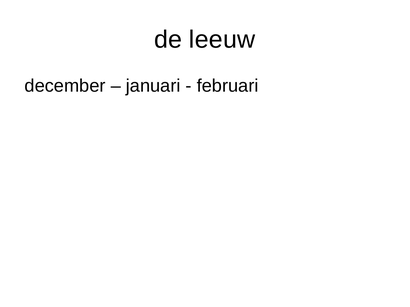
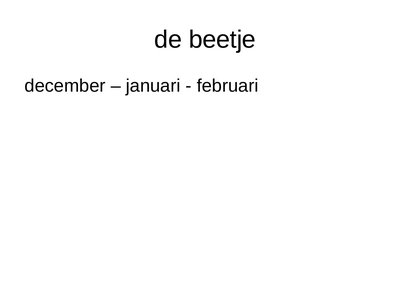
leeuw: leeuw -> beetje (222, 40)
